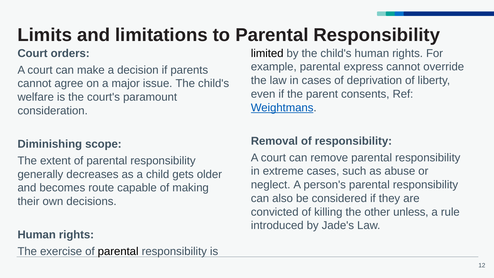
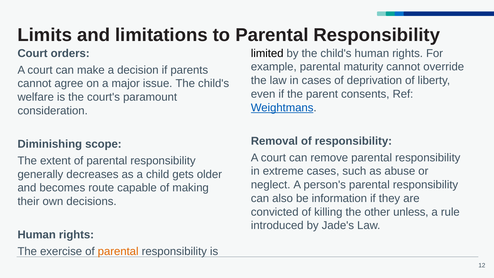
express: express -> maturity (363, 67)
considered: considered -> information (339, 198)
parental colour: black -> orange (118, 251)
